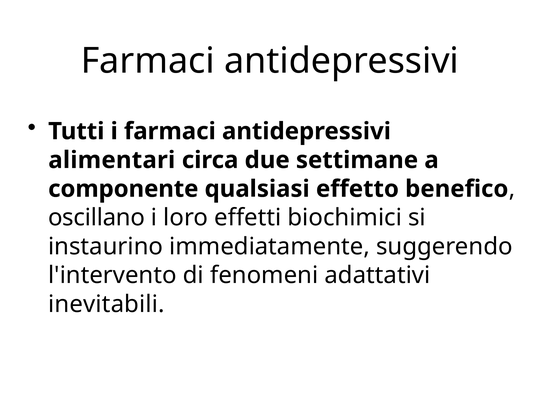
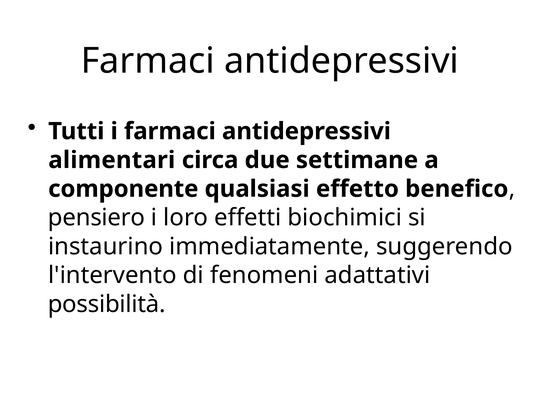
oscillano: oscillano -> pensiero (97, 218)
inevitabili: inevitabili -> possibilità (107, 304)
